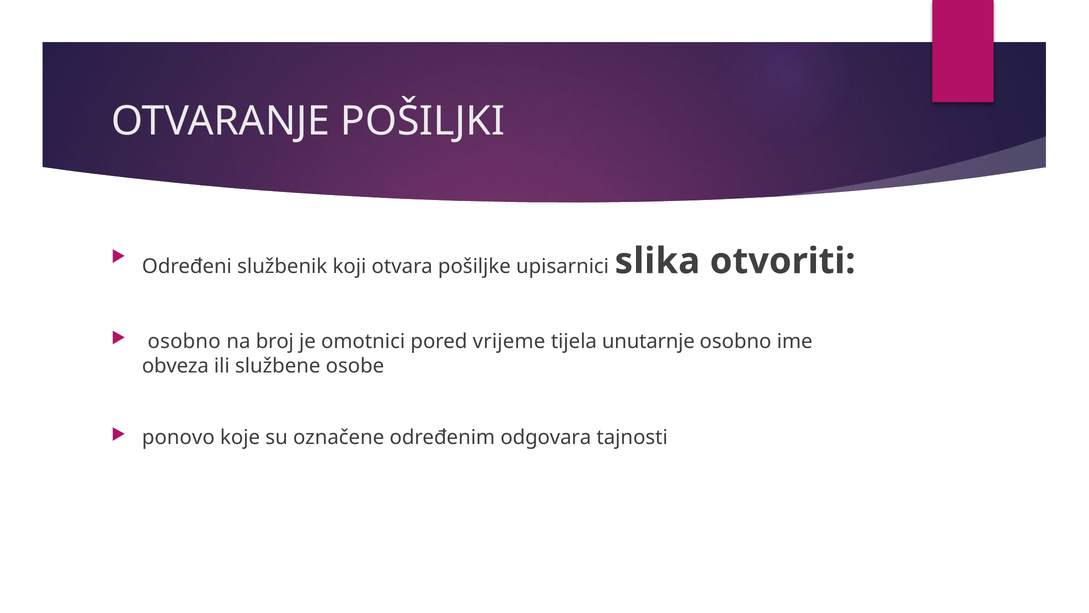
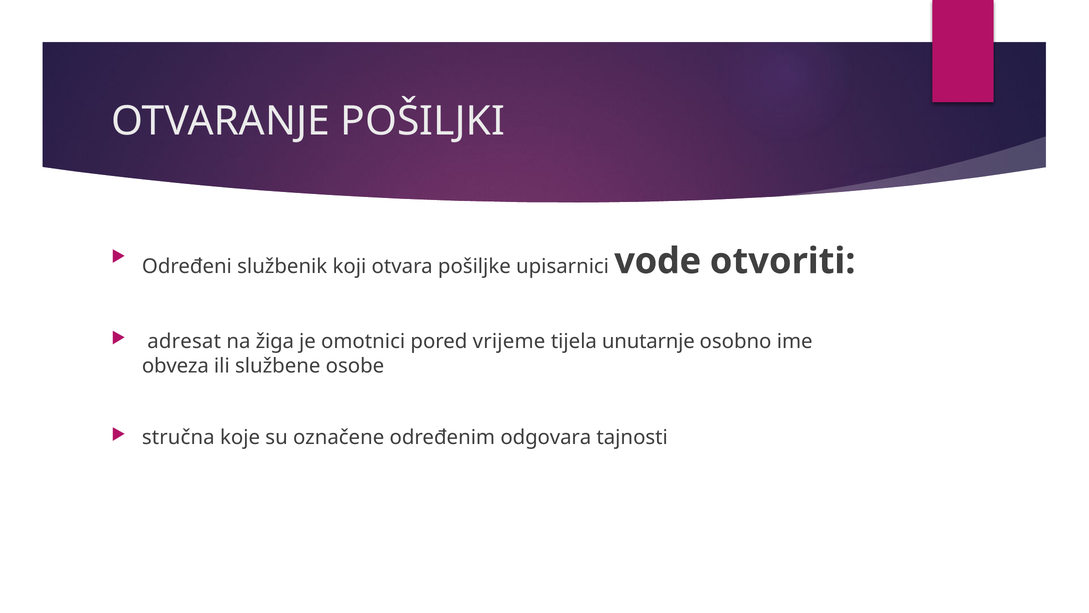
slika: slika -> vode (658, 261)
osobno: osobno -> adresat (184, 341)
broj: broj -> žiga (275, 341)
ponovo: ponovo -> stručna (178, 437)
